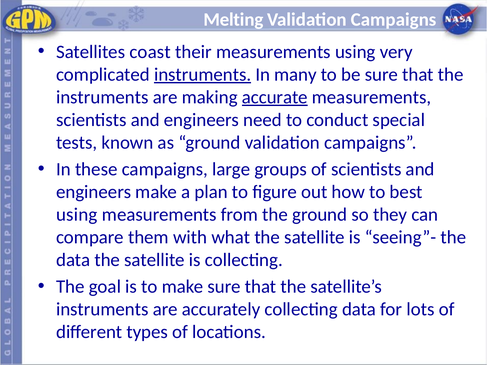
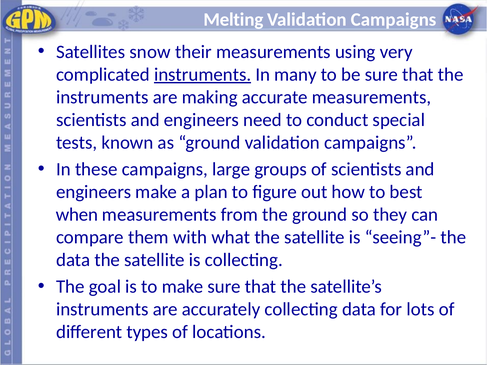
coast: coast -> snow (150, 52)
accurate underline: present -> none (275, 97)
using: using -> when (77, 215)
